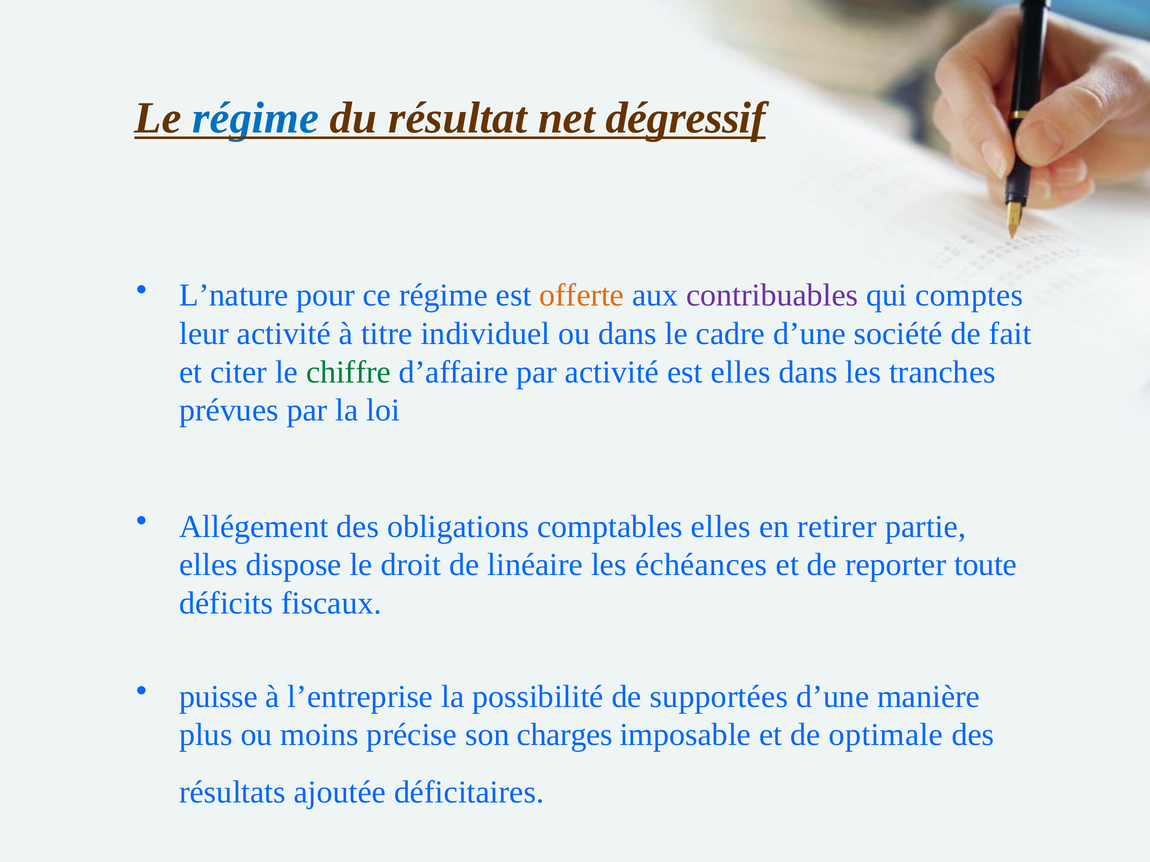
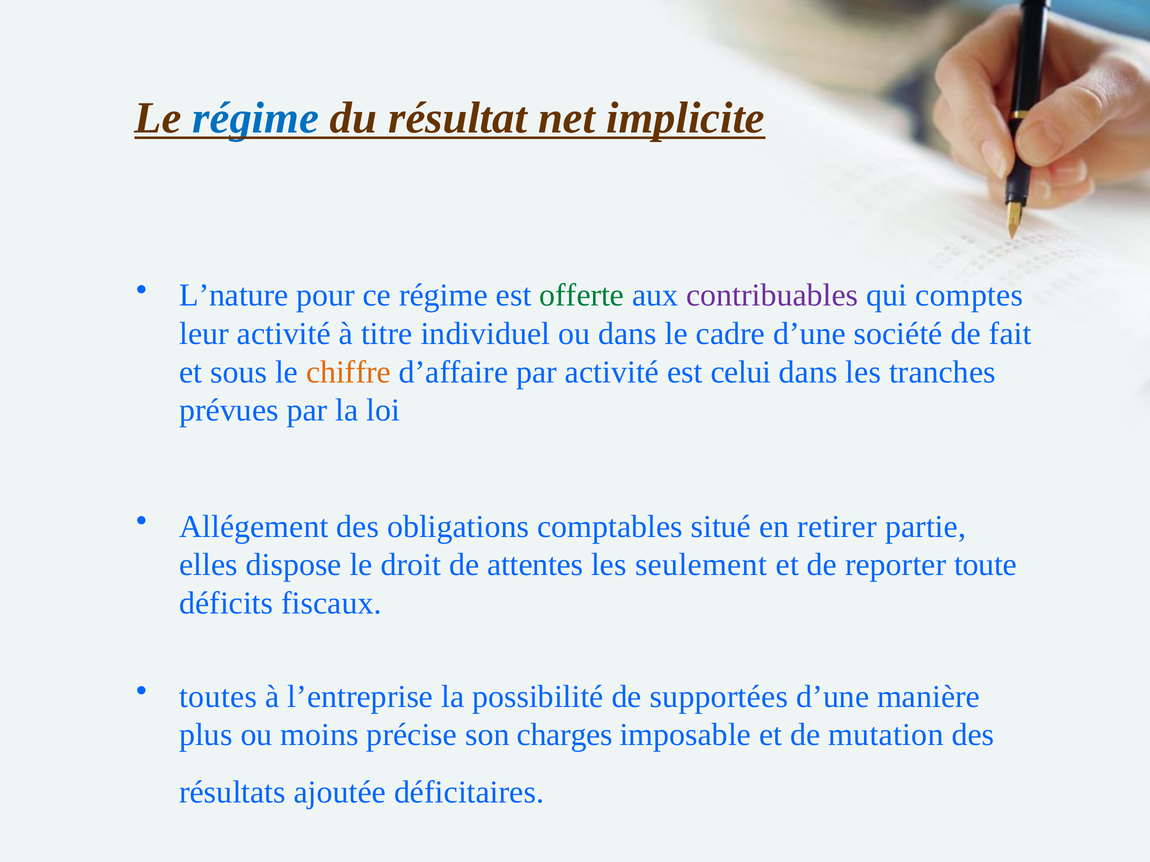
dégressif: dégressif -> implicite (685, 118)
offerte colour: orange -> green (582, 296)
citer: citer -> sous (239, 372)
chiffre colour: green -> orange (349, 372)
est elles: elles -> celui (741, 372)
comptables elles: elles -> situé (721, 527)
linéaire: linéaire -> attentes (535, 565)
échéances: échéances -> seulement (701, 565)
puisse: puisse -> toutes (218, 697)
optimale: optimale -> mutation (886, 735)
